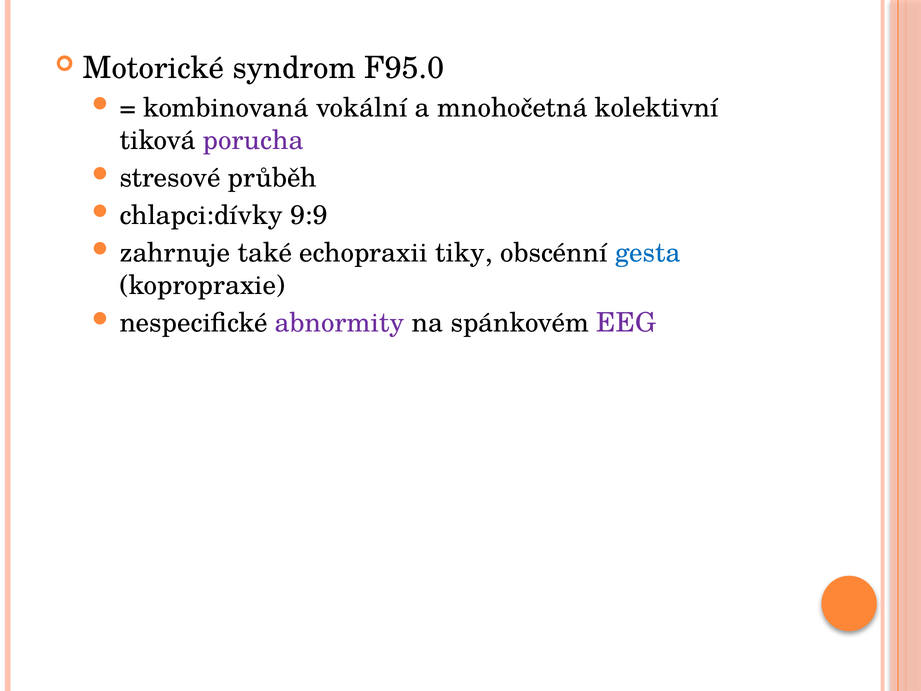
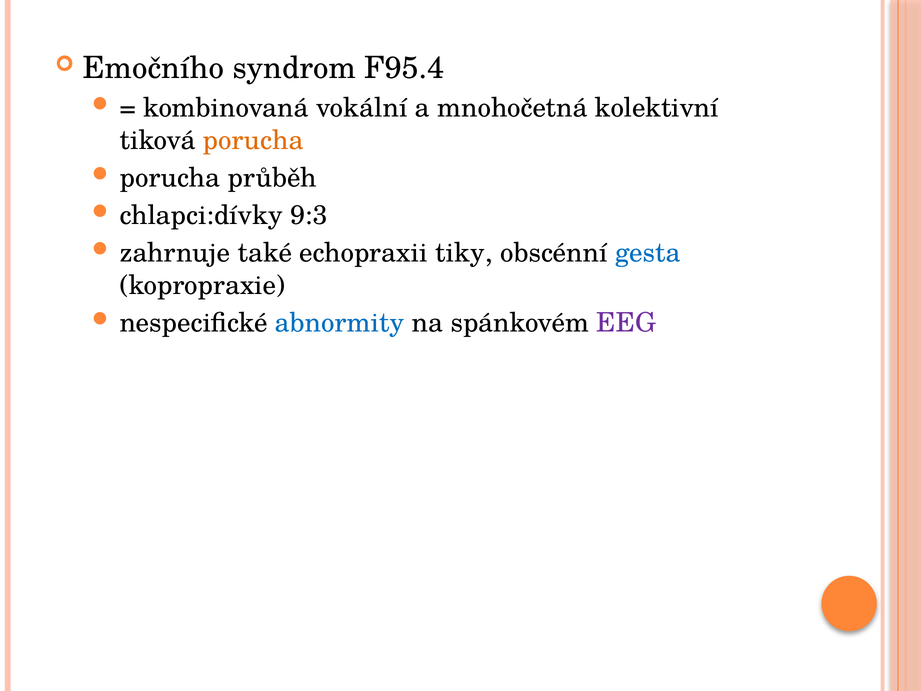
Motorické: Motorické -> Emočního (153, 68)
F95.0: F95.0 -> F95.4 (404, 68)
porucha colour: purple -> orange (253, 140)
stresové: stresové -> porucha (170, 178)
9:9: 9:9 -> 9:3 (309, 215)
abnormity colour: purple -> blue (340, 323)
